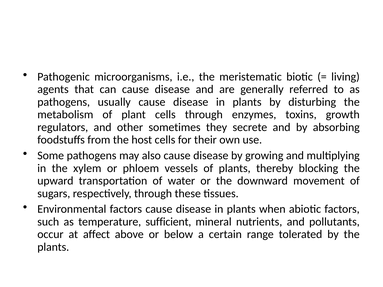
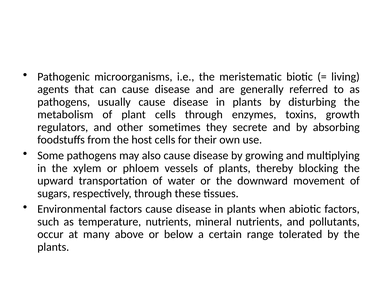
temperature sufficient: sufficient -> nutrients (168, 222)
affect: affect -> many (96, 235)
